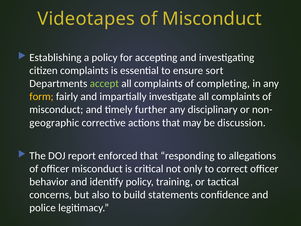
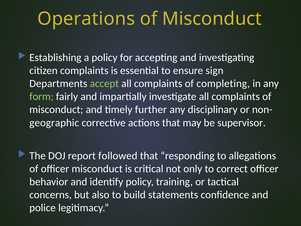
Videotapes: Videotapes -> Operations (86, 19)
sort: sort -> sign (215, 70)
form colour: yellow -> light green (41, 97)
discussion: discussion -> supervisor (242, 123)
enforced: enforced -> followed (118, 156)
